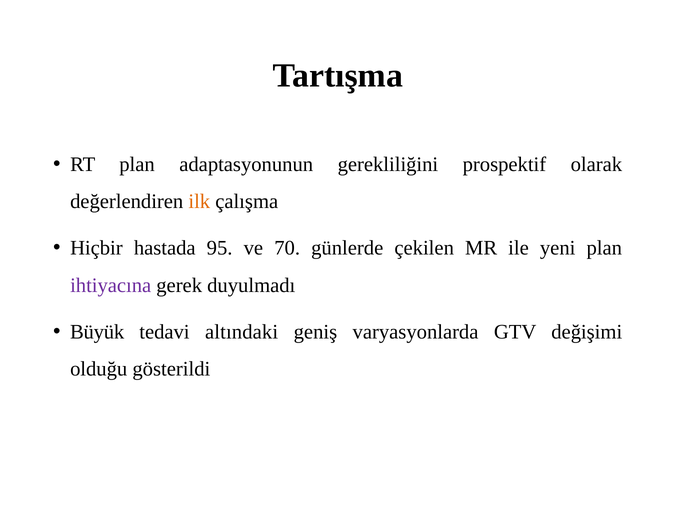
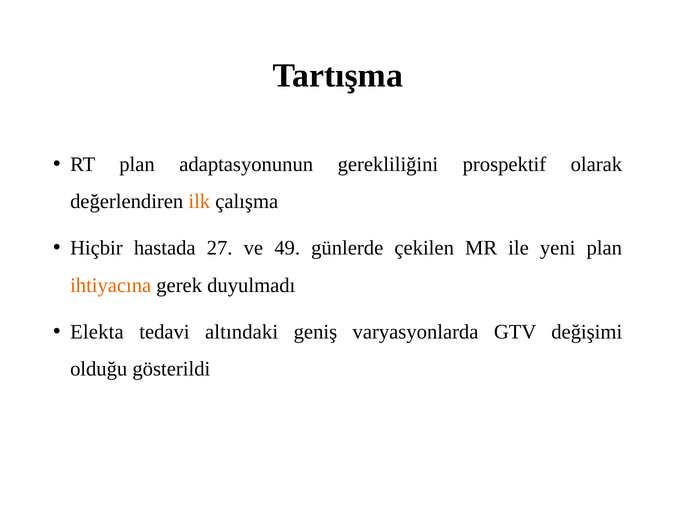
95: 95 -> 27 (220, 248)
70: 70 -> 49 (287, 248)
ihtiyacına colour: purple -> orange (111, 285)
Büyük: Büyük -> Elekta (97, 332)
